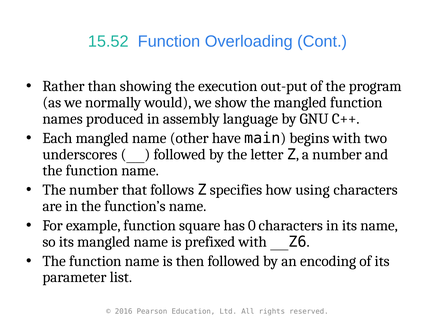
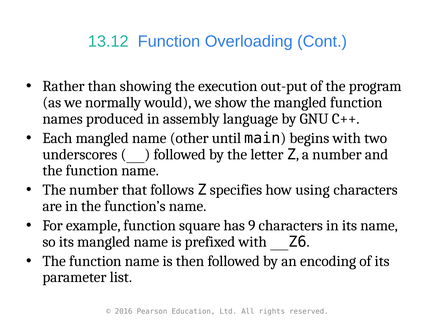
15.52: 15.52 -> 13.12 (108, 41)
have: have -> until (226, 138)
0: 0 -> 9 (252, 226)
